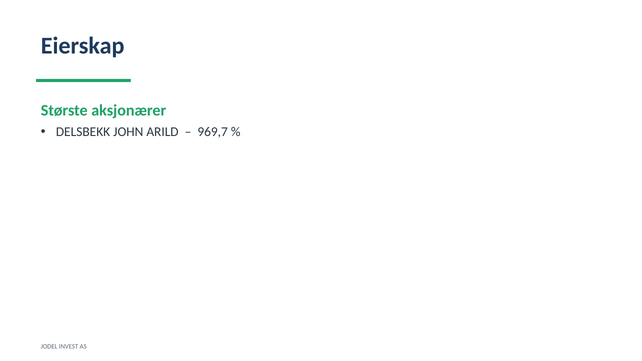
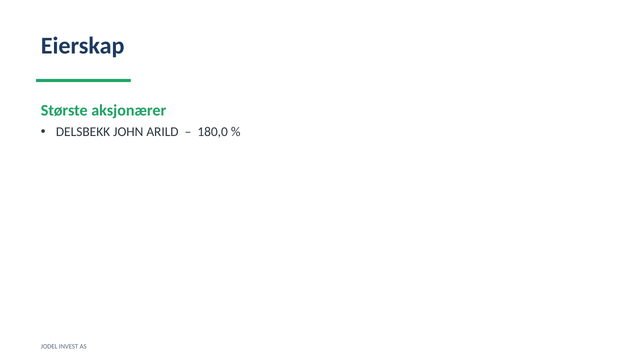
969,7: 969,7 -> 180,0 (213, 132)
